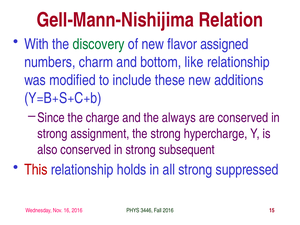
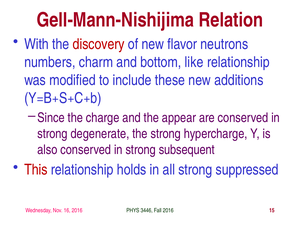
discovery colour: green -> red (99, 44)
assigned: assigned -> neutrons (224, 44)
always: always -> appear (179, 118)
assignment: assignment -> degenerate (100, 134)
